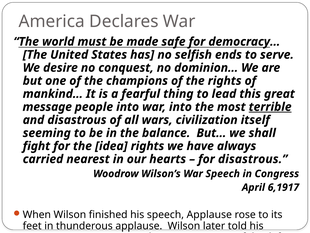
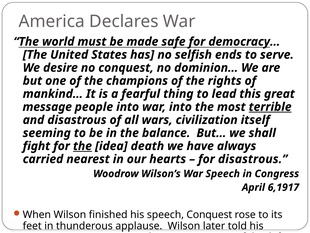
the underline: none -> present (82, 146)
idea rights: rights -> death (147, 146)
speech Applause: Applause -> Conquest (209, 214)
